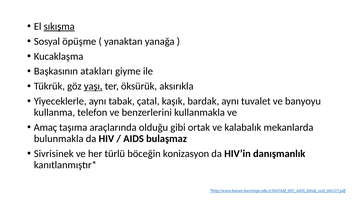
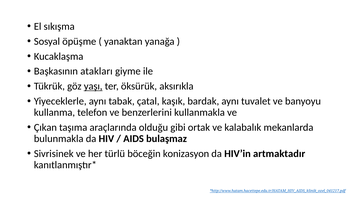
sıkışma underline: present -> none (59, 26)
Amaç: Amaç -> Çıkan (45, 127)
danışmanlık: danışmanlık -> artmaktadır (279, 153)
